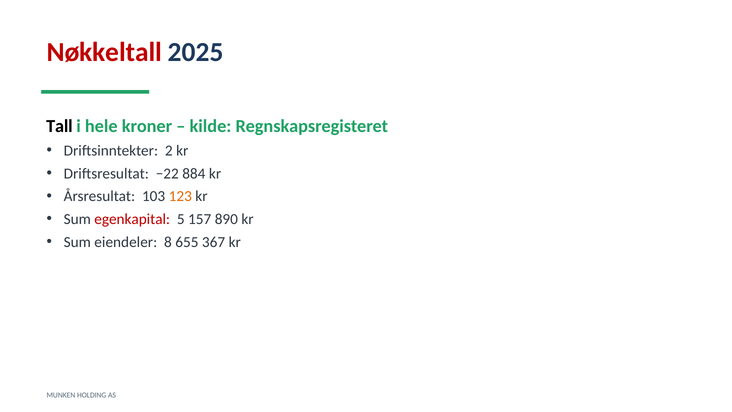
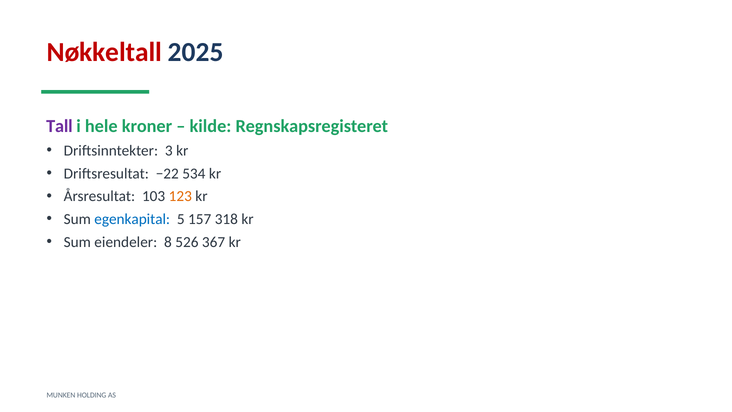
Tall colour: black -> purple (59, 126)
2: 2 -> 3 (169, 151)
884: 884 -> 534 (194, 173)
egenkapital colour: red -> blue (132, 219)
890: 890 -> 318 (226, 219)
655: 655 -> 526 (187, 242)
